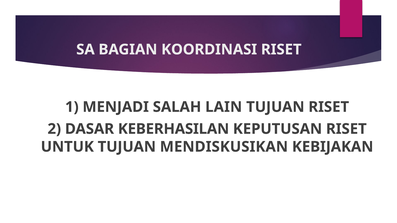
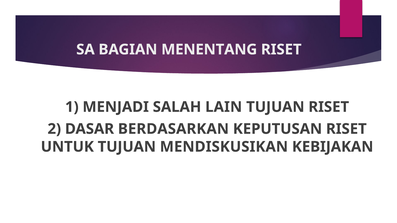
KOORDINASI: KOORDINASI -> MENENTANG (209, 50)
KEBERHASILAN: KEBERHASILAN -> BERDASARKAN (173, 129)
